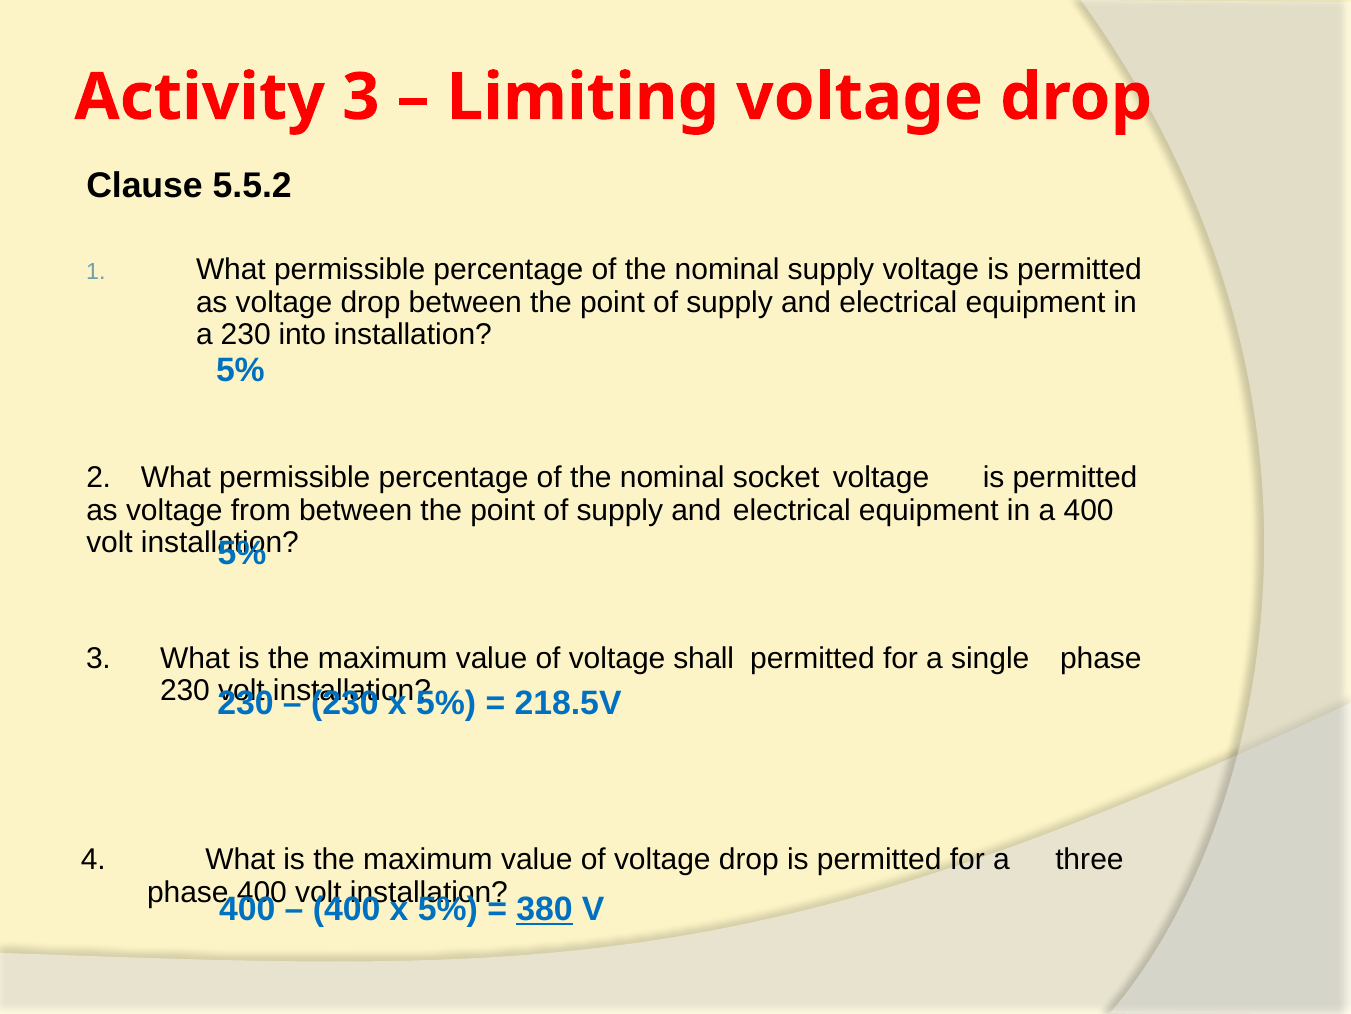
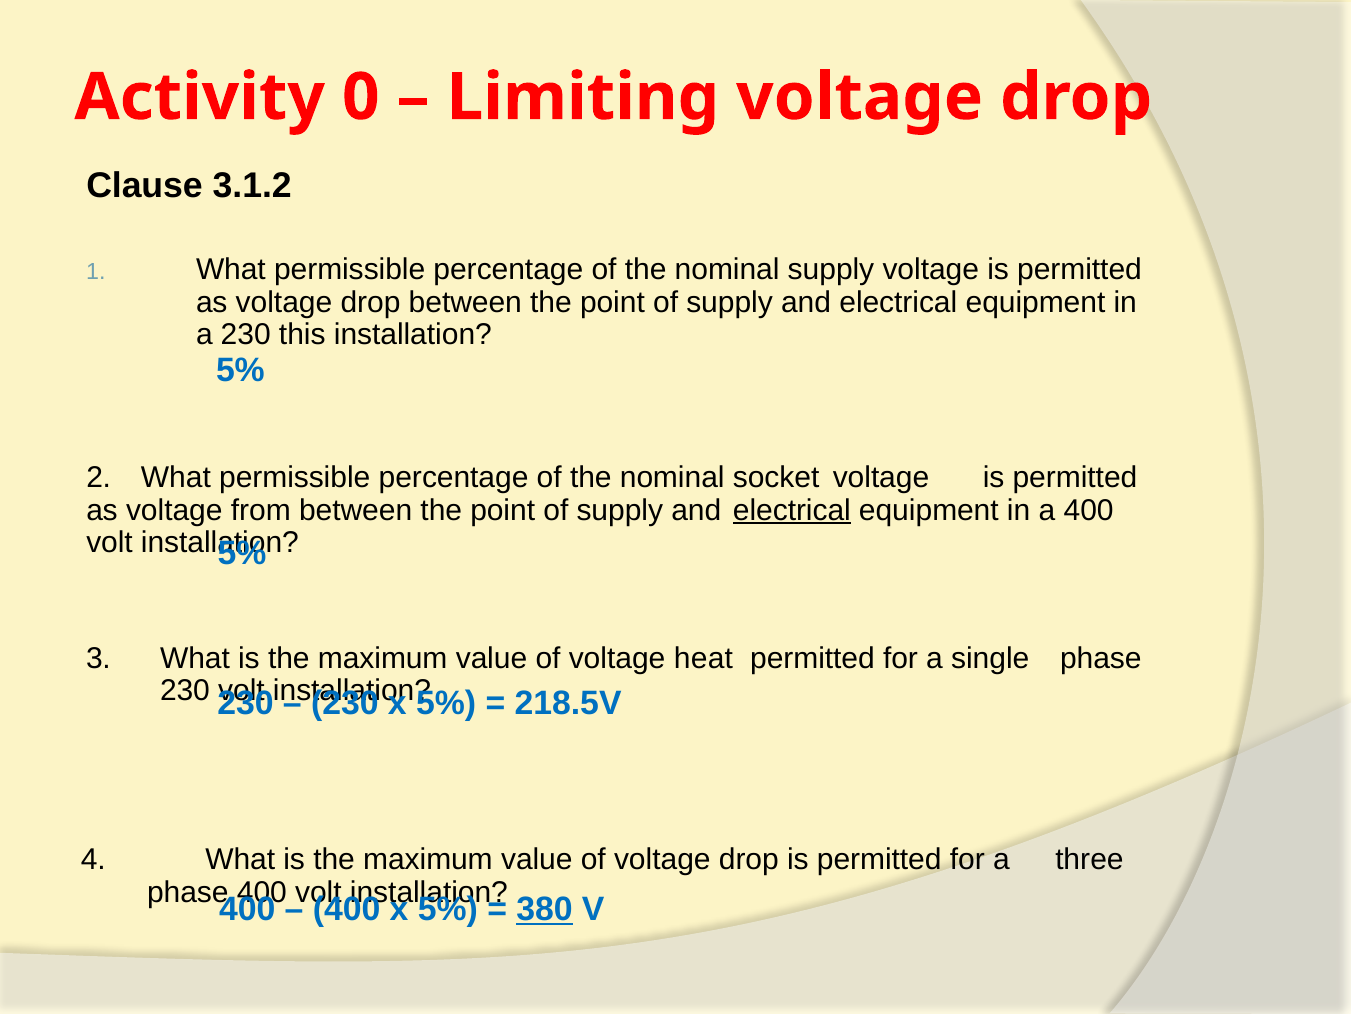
Activity 3: 3 -> 0 (361, 97)
5.5.2: 5.5.2 -> 3.1.2 (252, 186)
into: into -> this (302, 335)
electrical underline: none -> present (792, 510)
shall: shall -> heat (703, 658)
